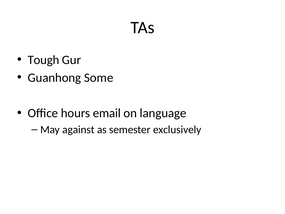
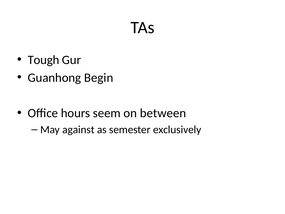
Some: Some -> Begin (99, 78)
email: email -> seem (107, 113)
language: language -> between (163, 113)
